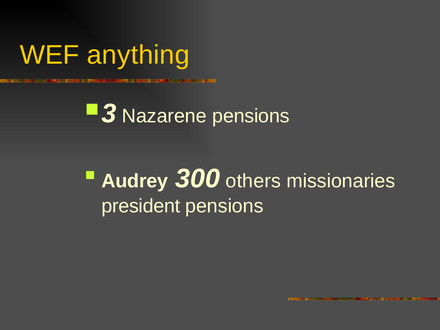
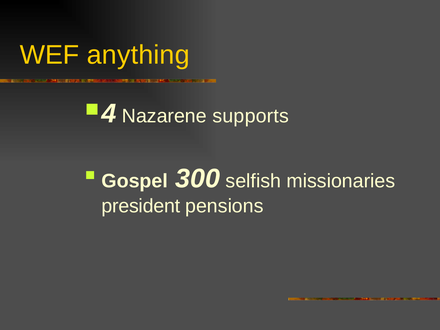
3: 3 -> 4 (109, 114)
Nazarene pensions: pensions -> supports (251, 116)
Audrey: Audrey -> Gospel (135, 181)
others: others -> selfish (253, 181)
